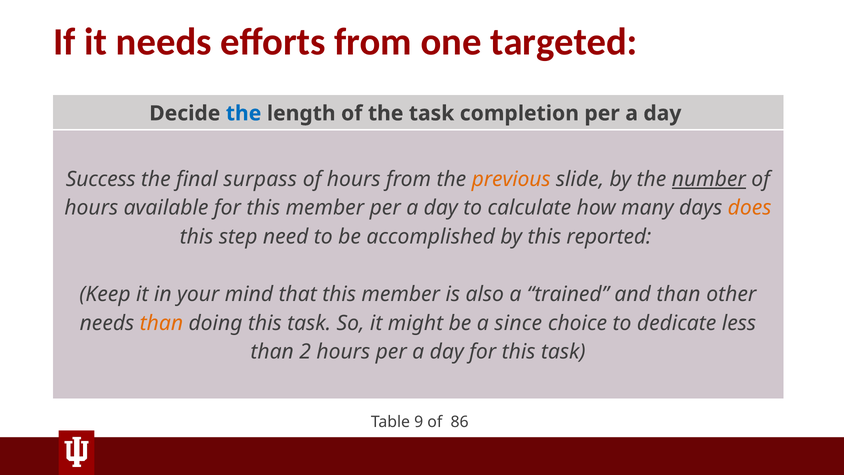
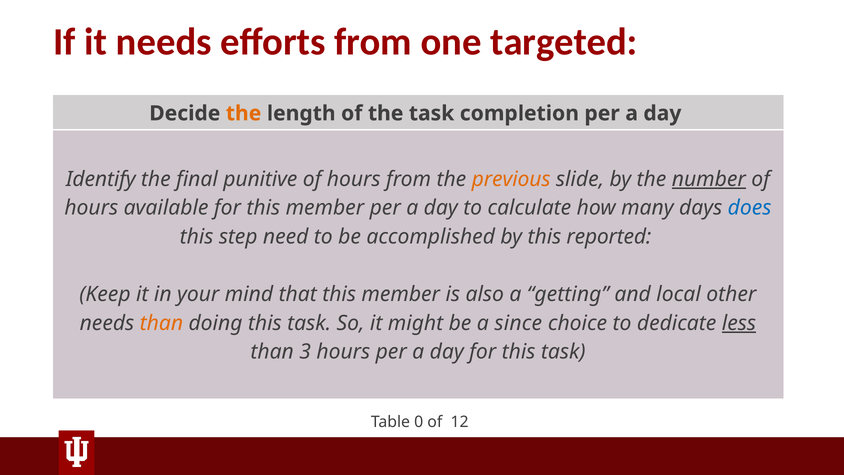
the colour: blue -> orange (244, 113)
Success: Success -> Identify (101, 179)
surpass: surpass -> punitive (260, 179)
does colour: orange -> blue (750, 208)
trained: trained -> getting (568, 294)
and than: than -> local (679, 294)
less underline: none -> present (739, 323)
2: 2 -> 3 (305, 352)
9: 9 -> 0 (419, 422)
86: 86 -> 12 (460, 422)
